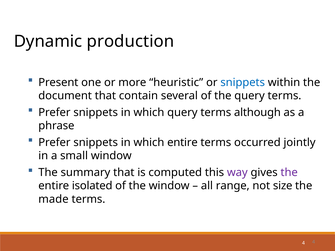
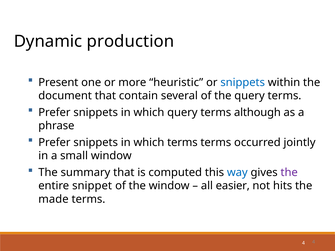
which entire: entire -> terms (182, 143)
way colour: purple -> blue (237, 173)
isolated: isolated -> snippet (92, 186)
range: range -> easier (233, 186)
size: size -> hits (283, 186)
